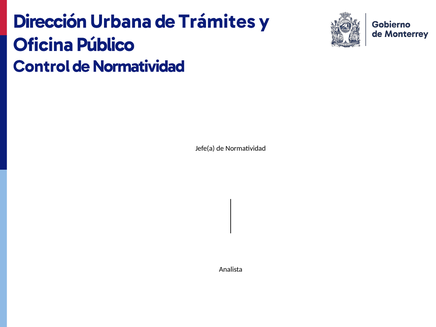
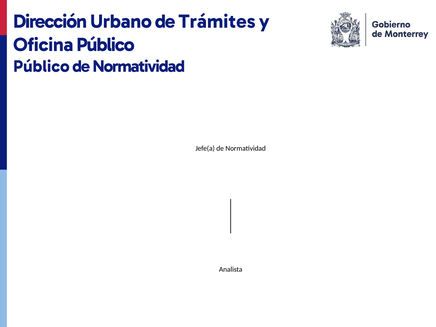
Urbana: Urbana -> Urbano (121, 21)
Control: Control -> Público (41, 66)
